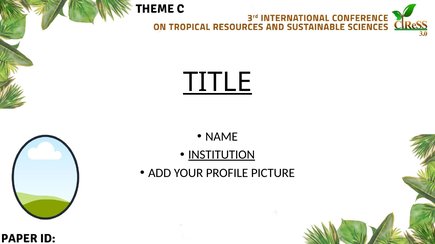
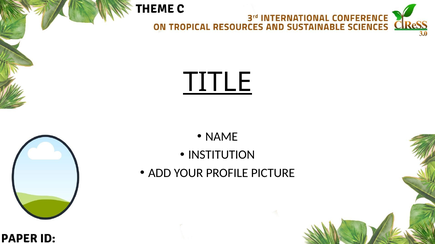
INSTITUTION underline: present -> none (222, 155)
